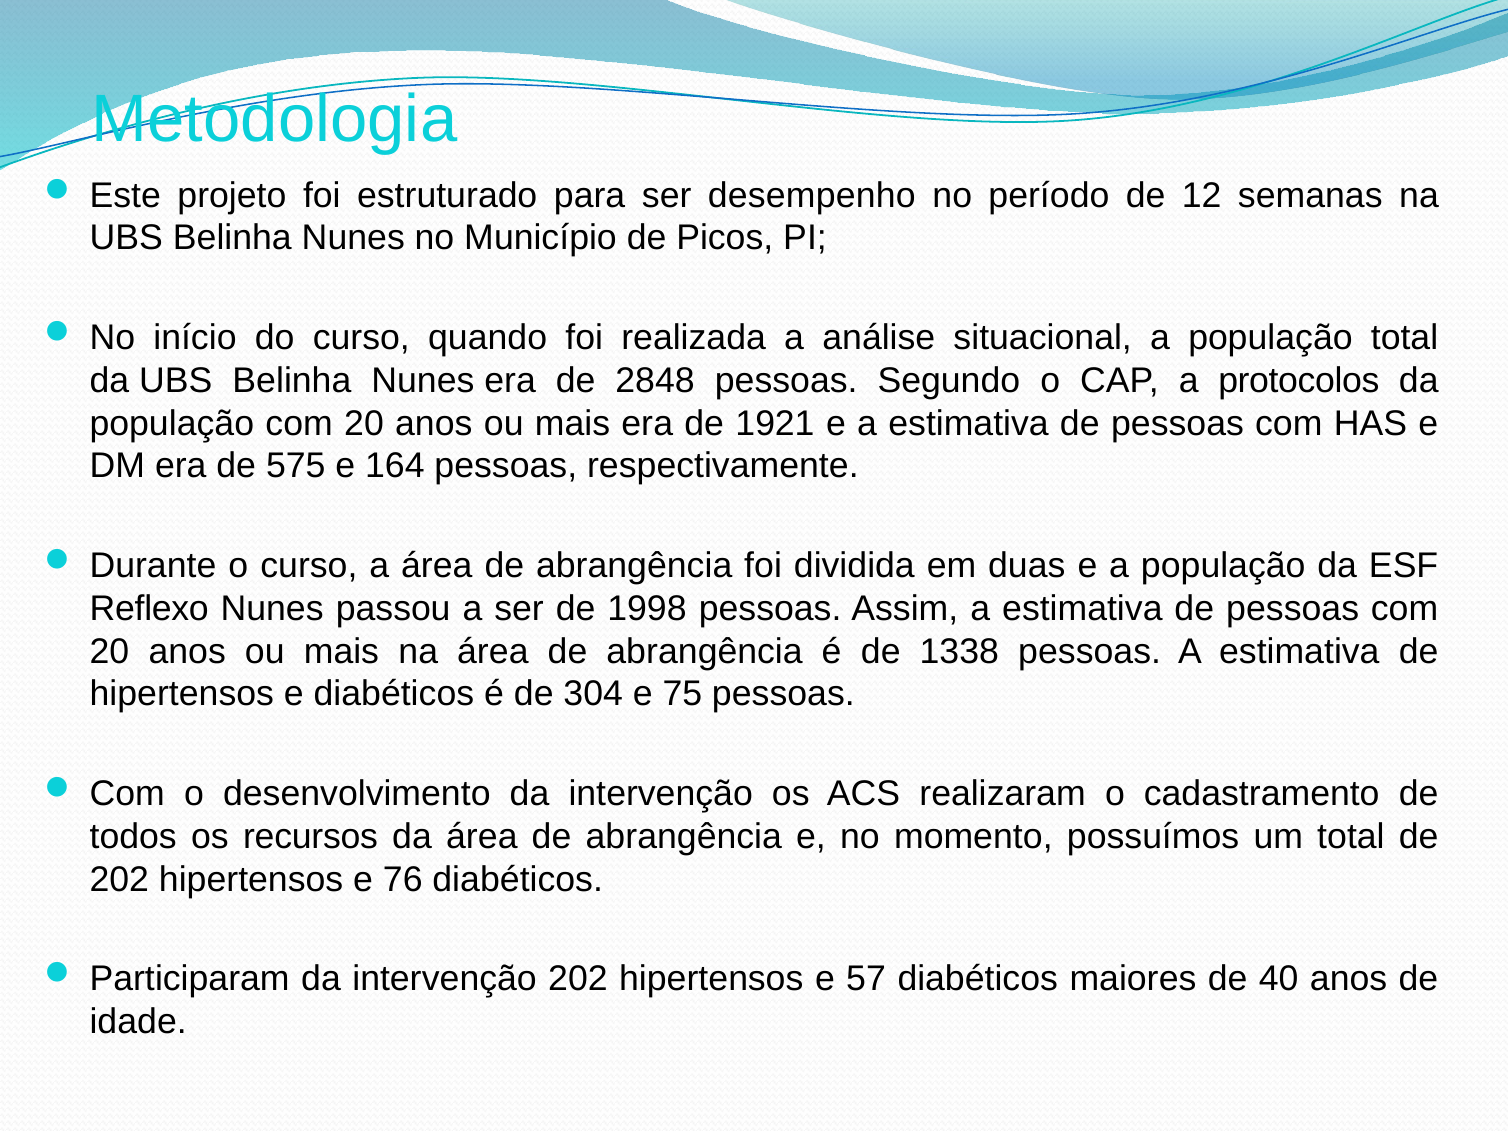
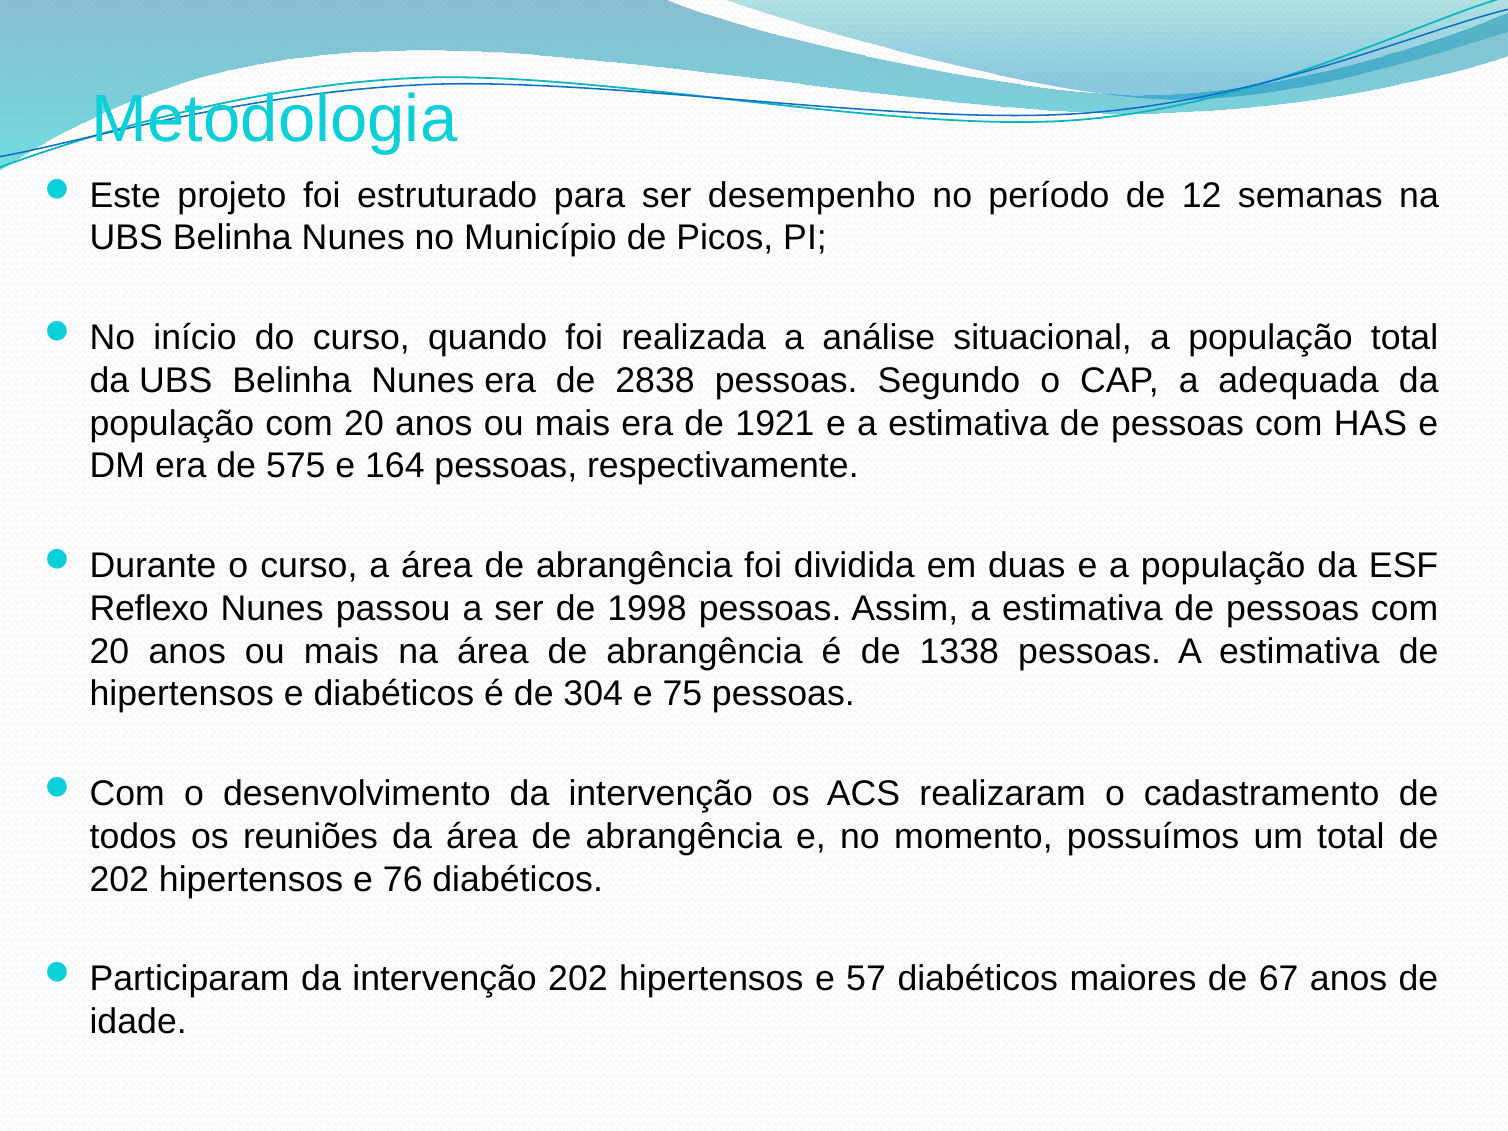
2848: 2848 -> 2838 (655, 381)
protocolos: protocolos -> adequada (1299, 381)
recursos: recursos -> reuniões (311, 837)
40: 40 -> 67 (1279, 979)
